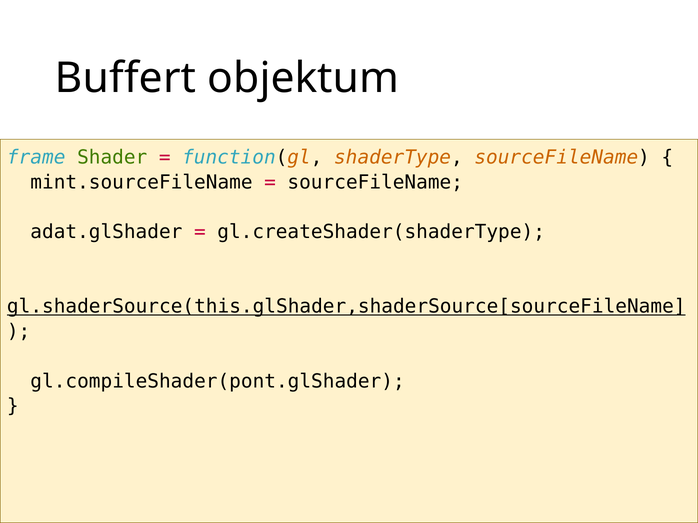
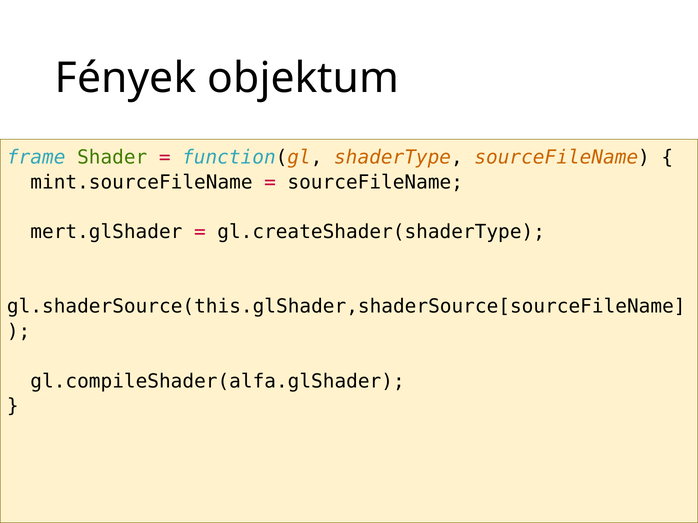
Buffert: Buffert -> Fények (126, 78)
adat.glShader: adat.glShader -> mert.glShader (106, 232)
gl.shaderSource(this.glShader,shaderSource[sourceFileName underline: present -> none (346, 307)
gl.compileShader(pont.glShader: gl.compileShader(pont.glShader -> gl.compileShader(alfa.glShader (218, 382)
